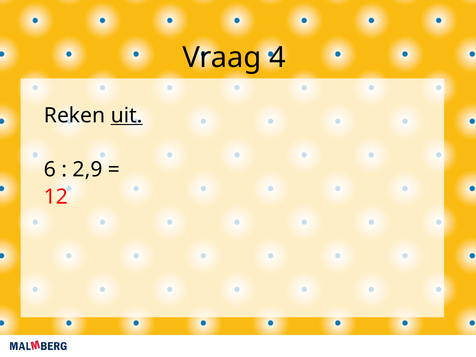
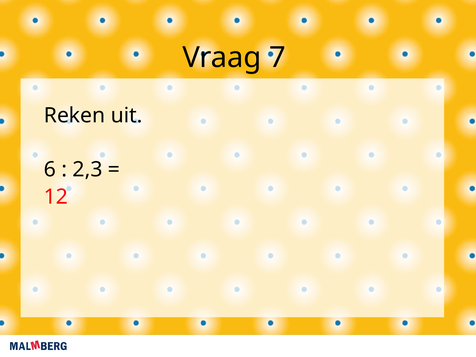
4: 4 -> 7 (277, 58)
uit underline: present -> none (127, 115)
2,9: 2,9 -> 2,3 (88, 170)
